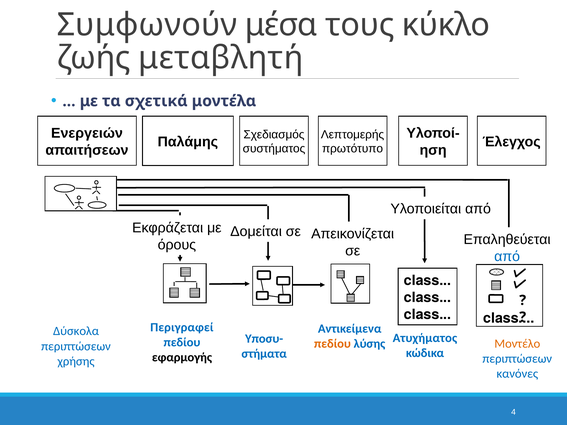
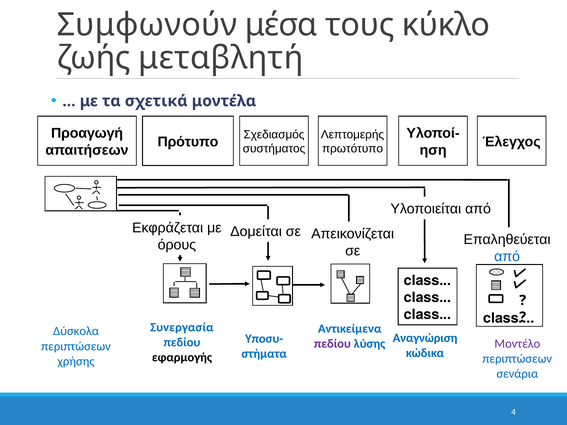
Ενεργειών: Ενεργειών -> Προαγωγή (87, 133)
Παλάμης: Παλάμης -> Πρότυπο (188, 142)
Περιγραφεί: Περιγραφεί -> Συνεργασία (182, 327)
Ατυχήματος: Ατυχήματος -> Αναγνώριση (425, 338)
Μοντέλο colour: orange -> purple (517, 344)
πεδίου colour: orange -> purple (332, 344)
κανόνες: κανόνες -> σενάρια (517, 374)
